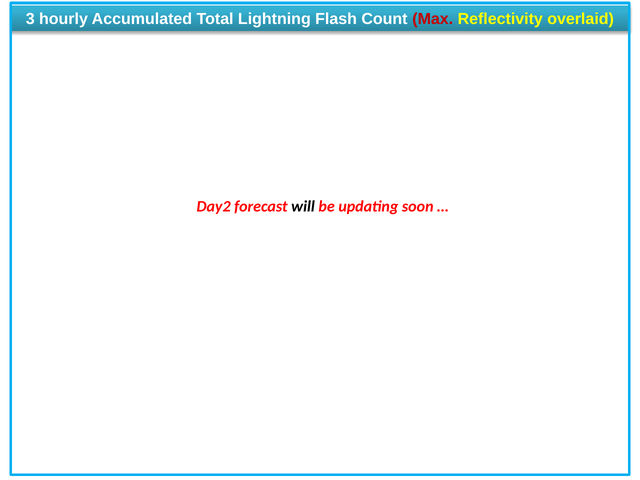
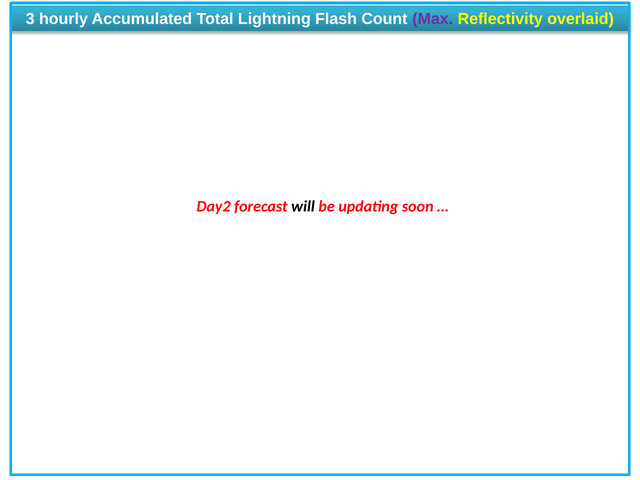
Max colour: red -> purple (433, 19)
